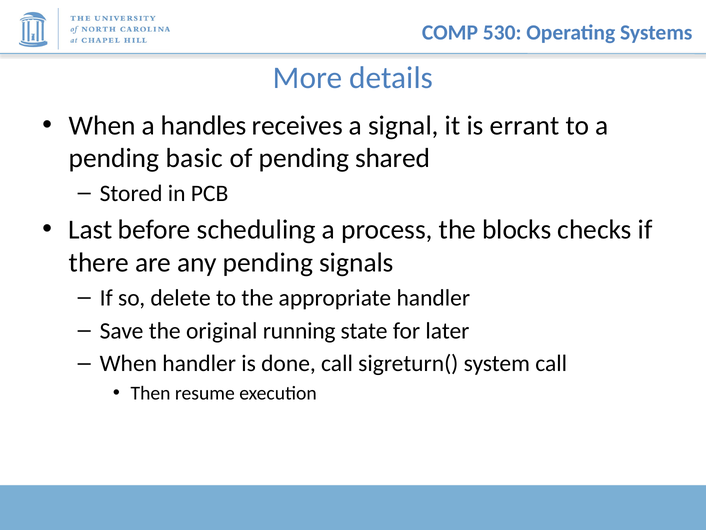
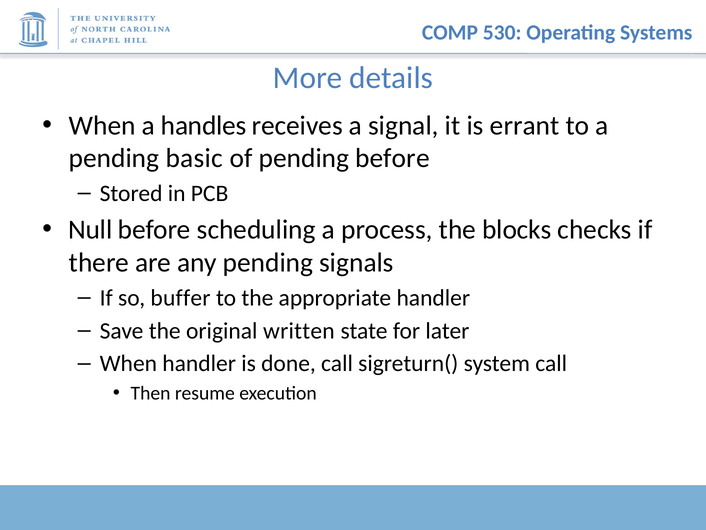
pending shared: shared -> before (392, 158)
Last: Last -> Null (90, 230)
delete: delete -> buffer (180, 297)
running: running -> written (299, 330)
